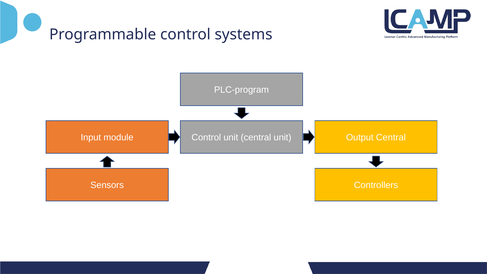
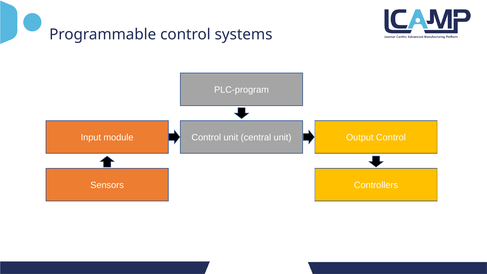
Output Central: Central -> Control (391, 138)
